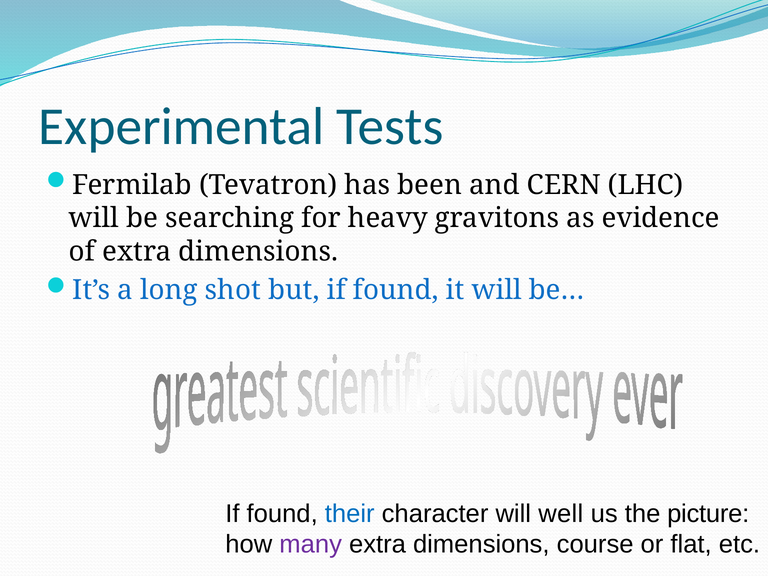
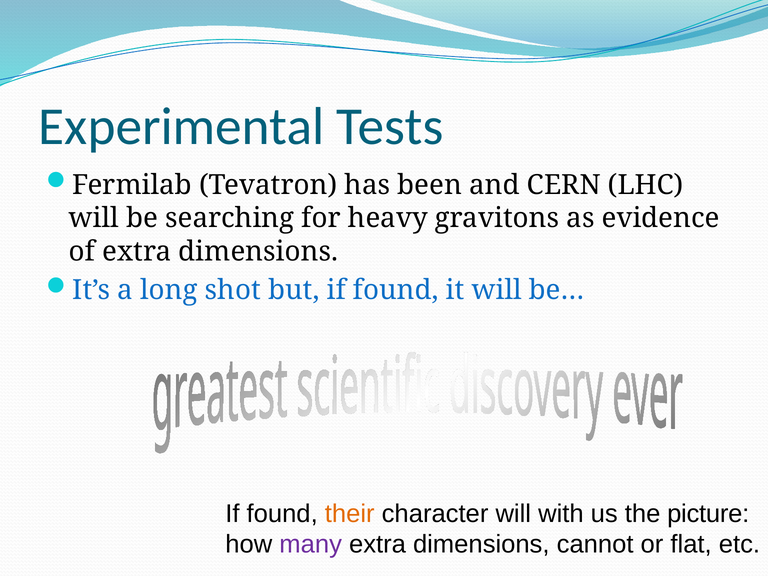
their colour: blue -> orange (350, 514)
well: well -> with (561, 514)
course: course -> cannot (595, 544)
